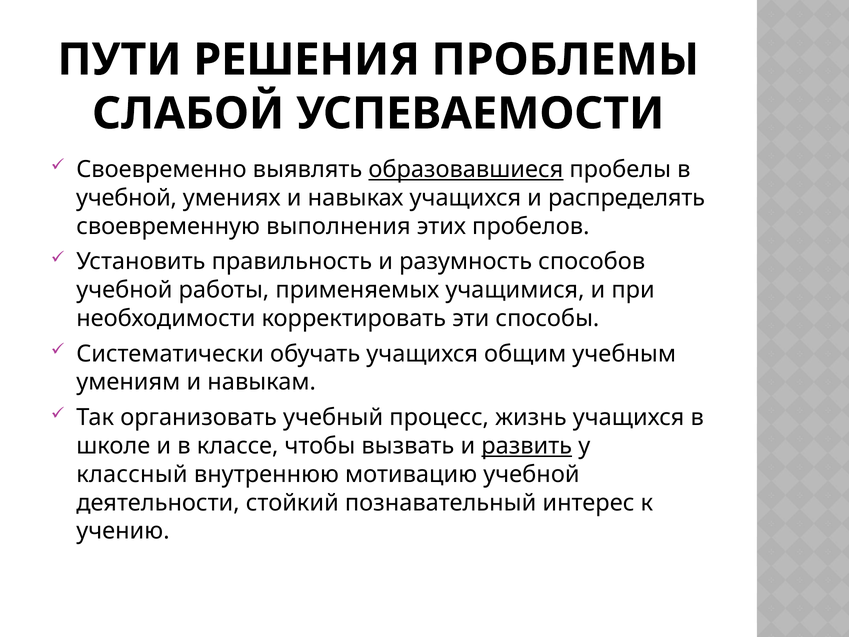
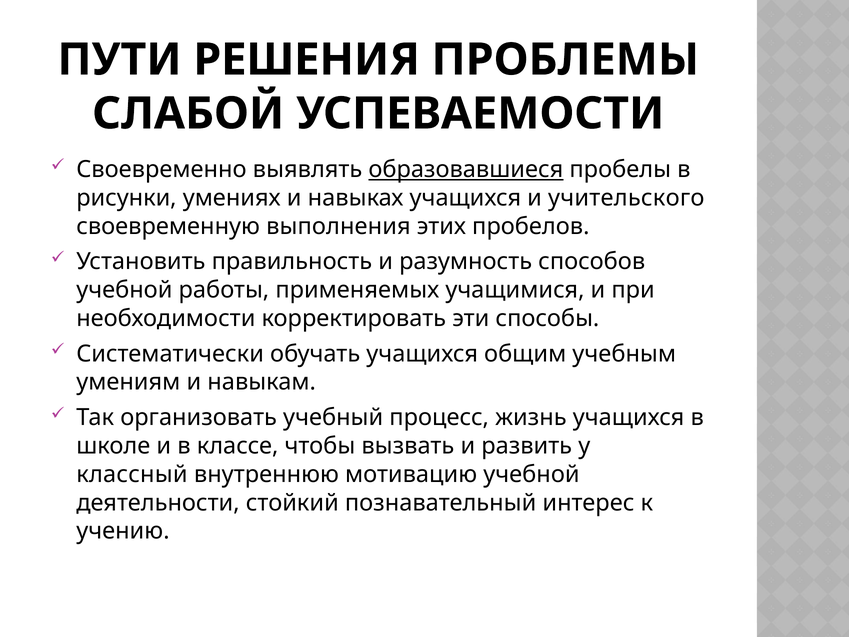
учебной: учебной -> рисунки (126, 198)
распределять: распределять -> учительского (626, 198)
развить underline: present -> none (527, 446)
